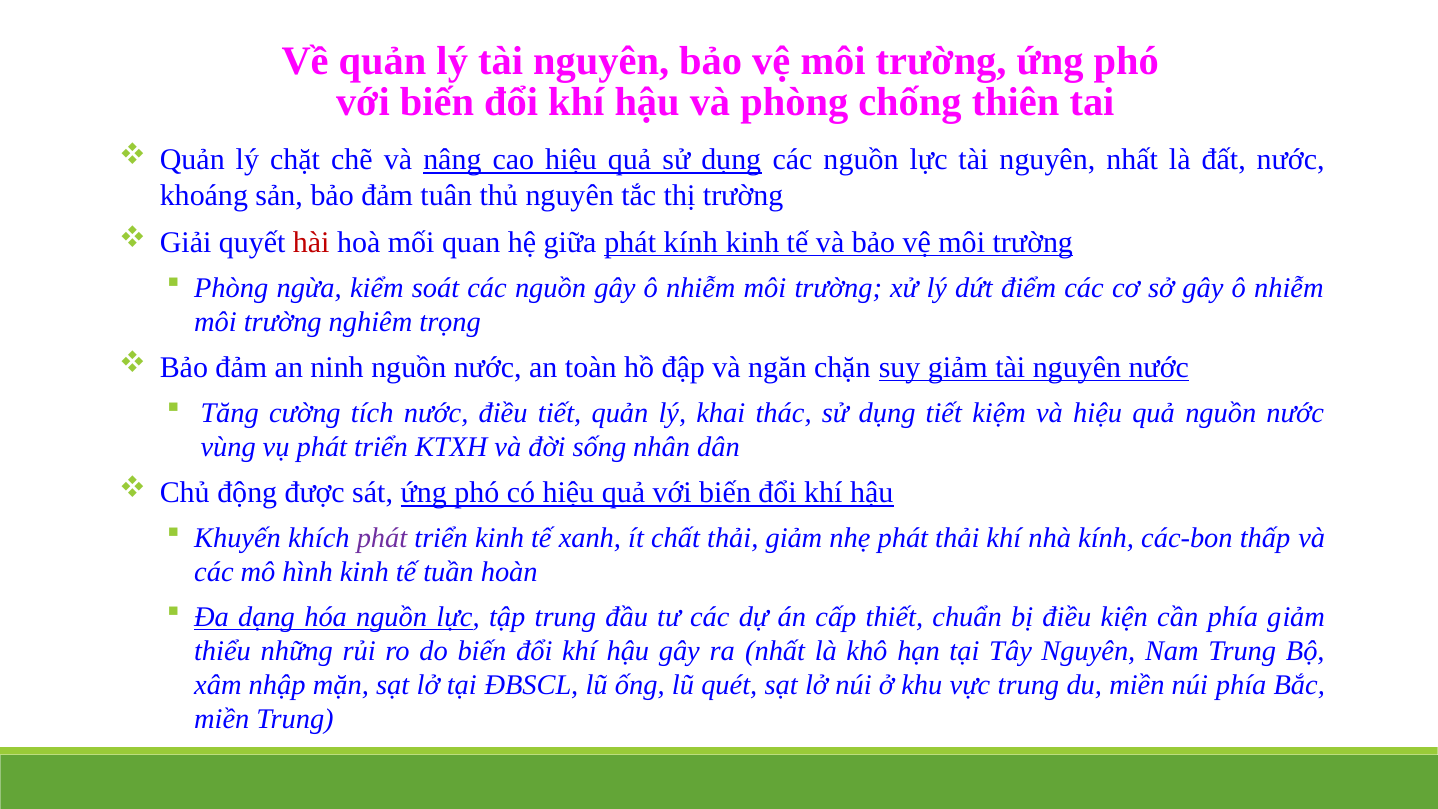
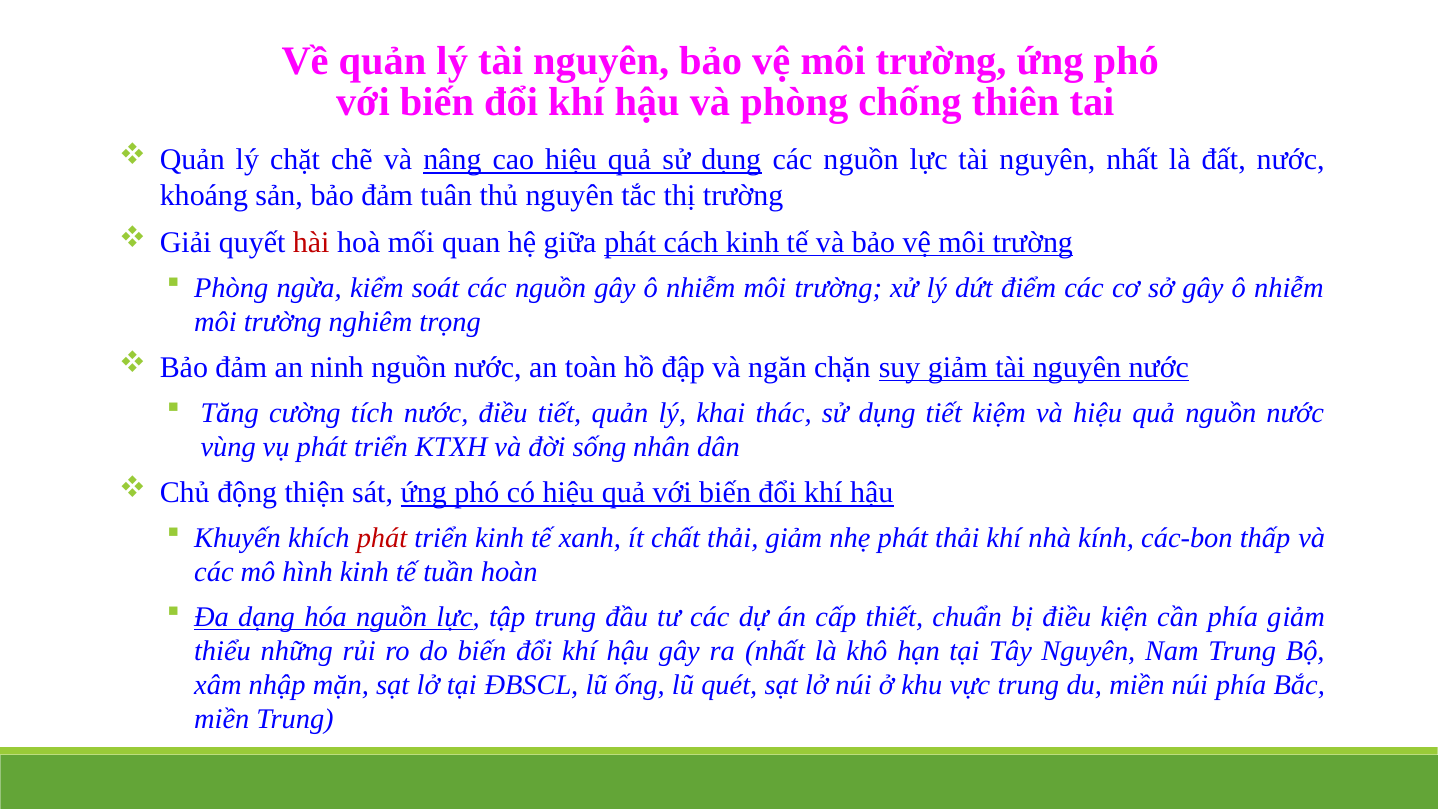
phát kính: kính -> cách (691, 242)
được: được -> thiện (315, 493)
phát colour: purple -> red (382, 538)
